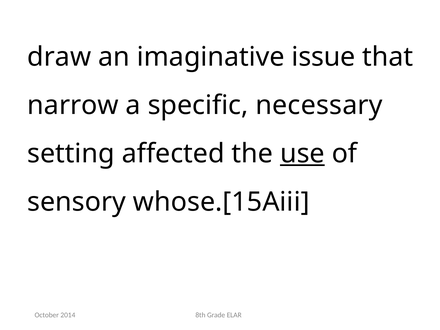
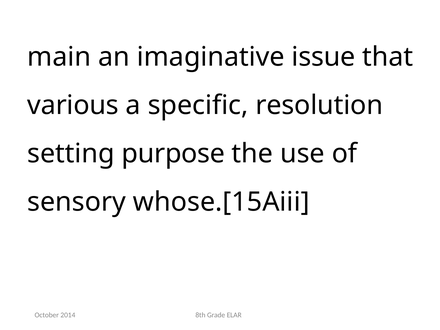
draw: draw -> main (59, 57)
narrow: narrow -> various (73, 105)
necessary: necessary -> resolution (319, 105)
affected: affected -> purpose (173, 154)
use underline: present -> none (302, 154)
